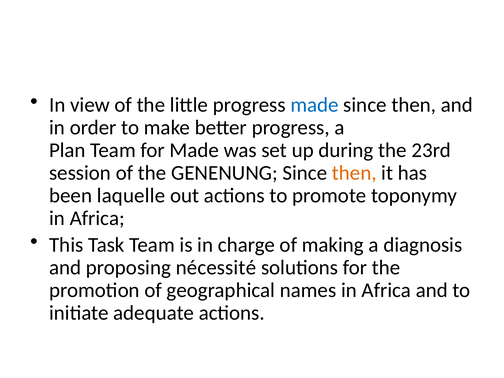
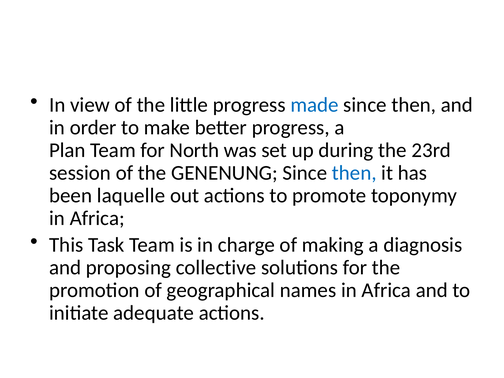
for Made: Made -> North (194, 150)
then colour: orange -> blue (354, 173)
nécessité: nécessité -> collective (216, 268)
